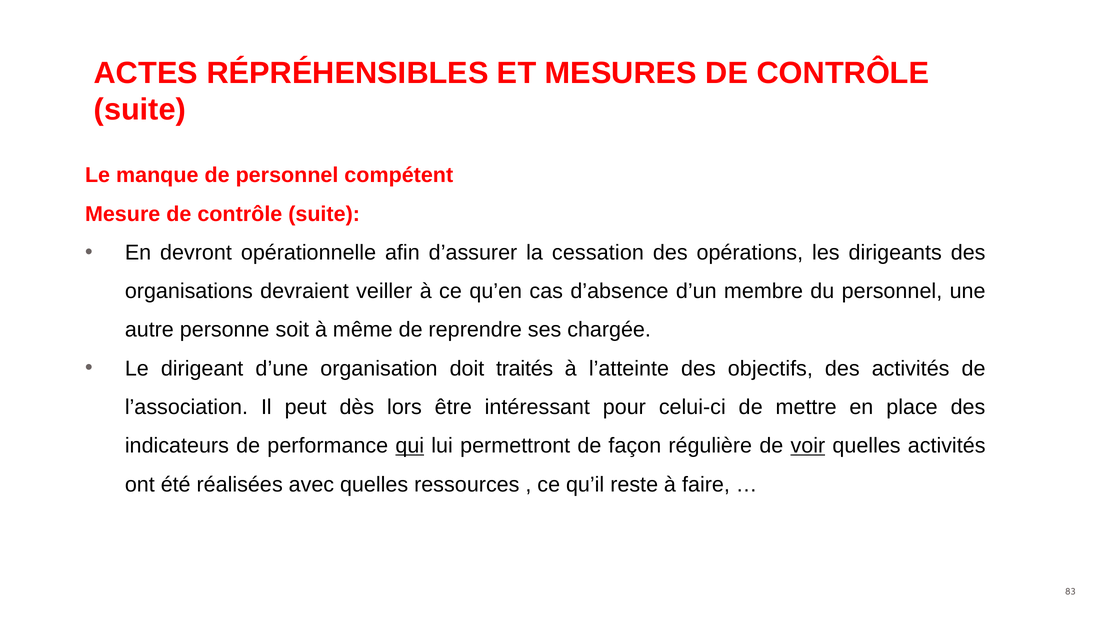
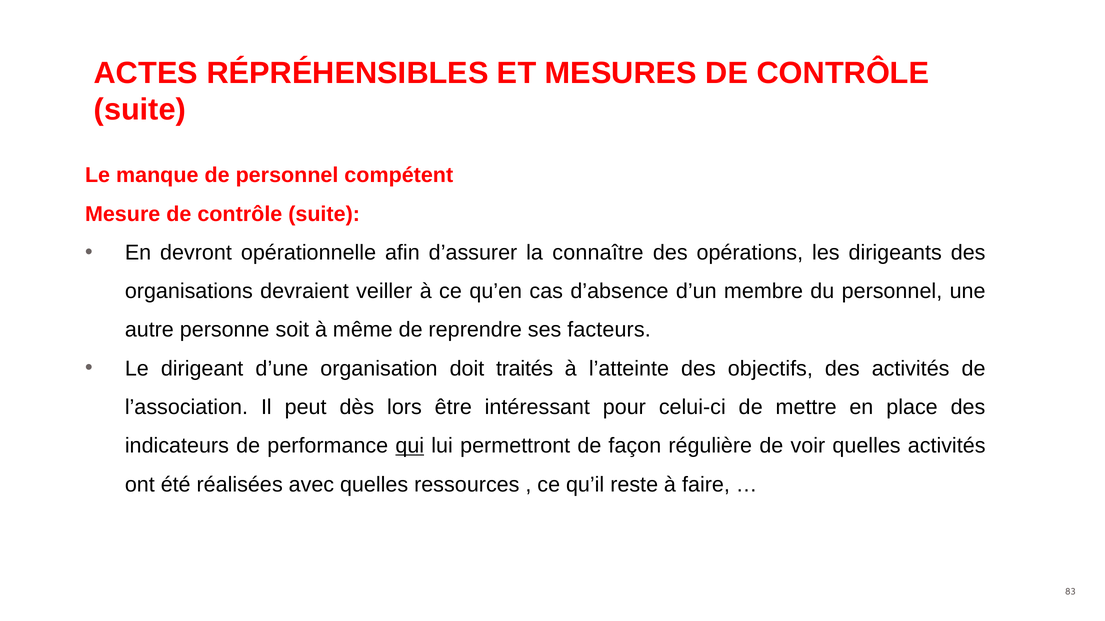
cessation: cessation -> connaître (598, 253)
chargée: chargée -> facteurs (609, 330)
voir underline: present -> none (808, 446)
